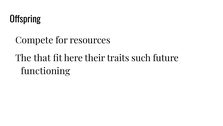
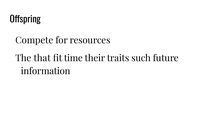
here: here -> time (73, 58)
functioning: functioning -> information (46, 71)
